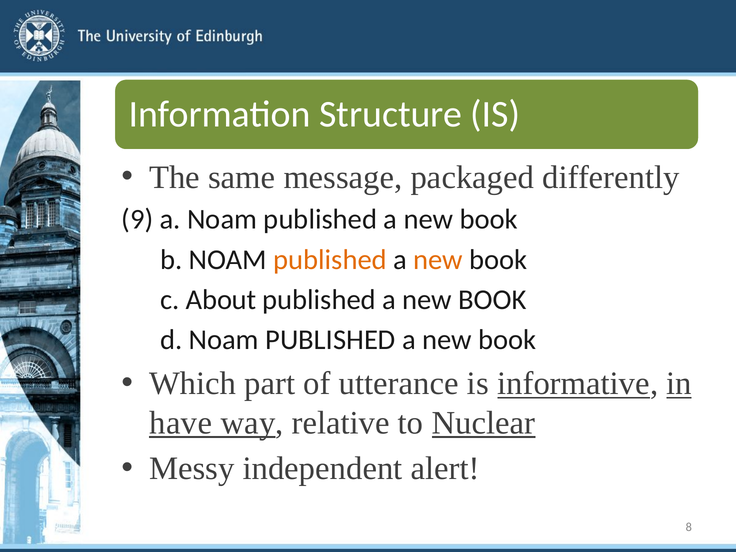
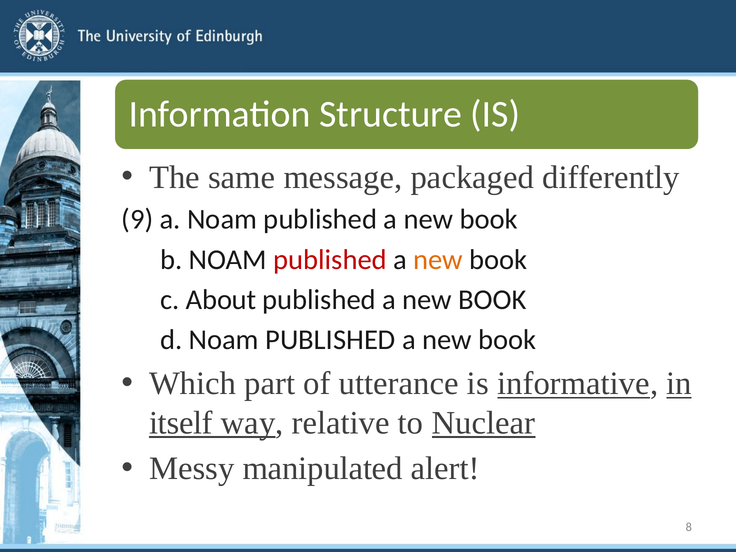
published colour: orange -> red (330, 260)
have: have -> itself (181, 423)
independent: independent -> manipulated (323, 469)
